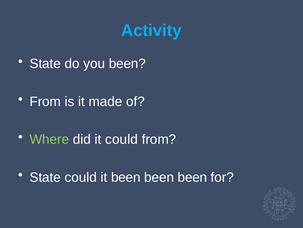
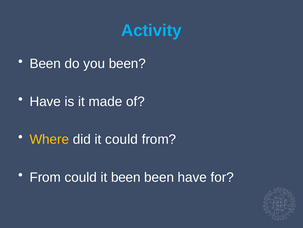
State: State -> Been (45, 64)
From: From -> Have (45, 101)
Where colour: light green -> yellow (49, 139)
State: State -> From (45, 177)
been: been -> have (192, 177)
